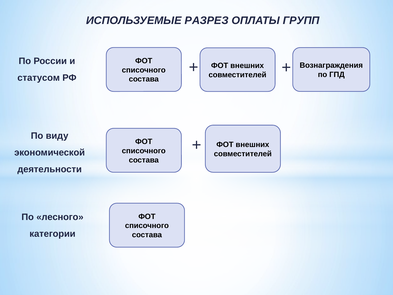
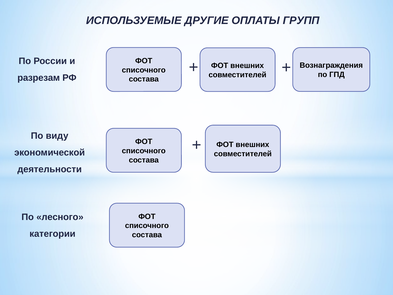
РАЗРЕЗ: РАЗРЕЗ -> ДРУГИЕ (207, 20)
статусом: статусом -> разрезам (39, 78)
